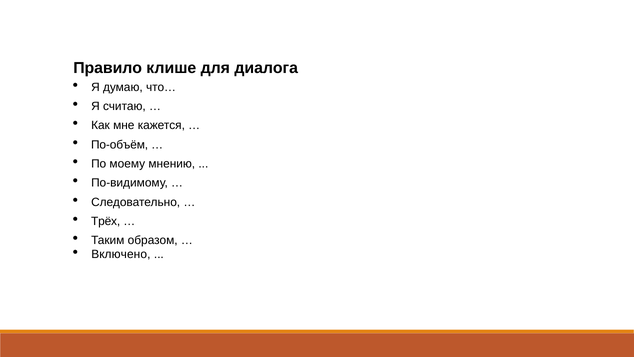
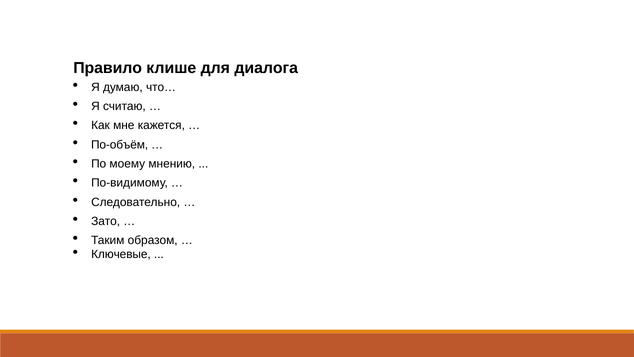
Трёх: Трёх -> Зато (106, 221)
Включено: Включено -> Ключевые (121, 254)
